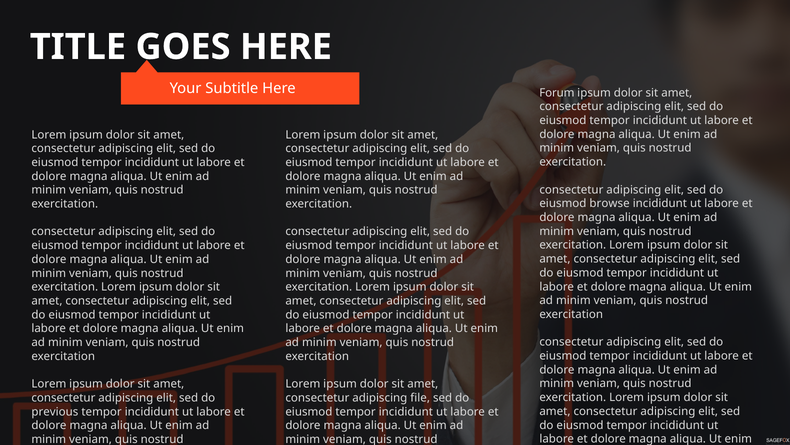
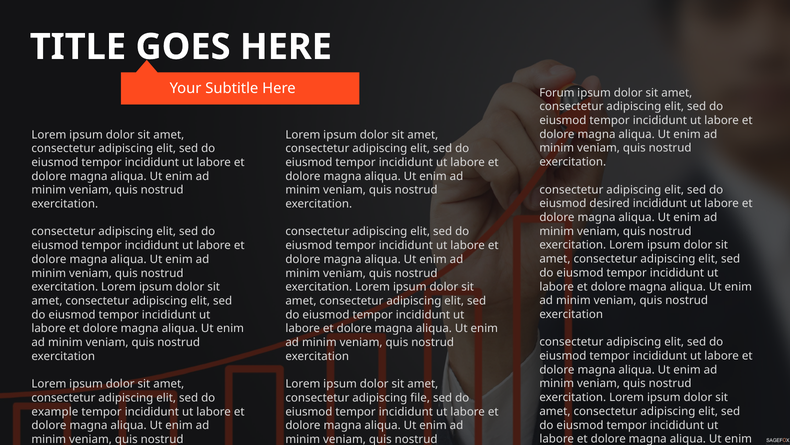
browse: browse -> desired (610, 203)
previous: previous -> example (55, 411)
